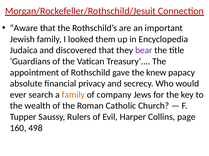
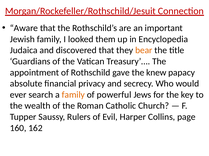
bear colour: purple -> orange (144, 50)
company: company -> powerful (114, 95)
498: 498 -> 162 (36, 129)
